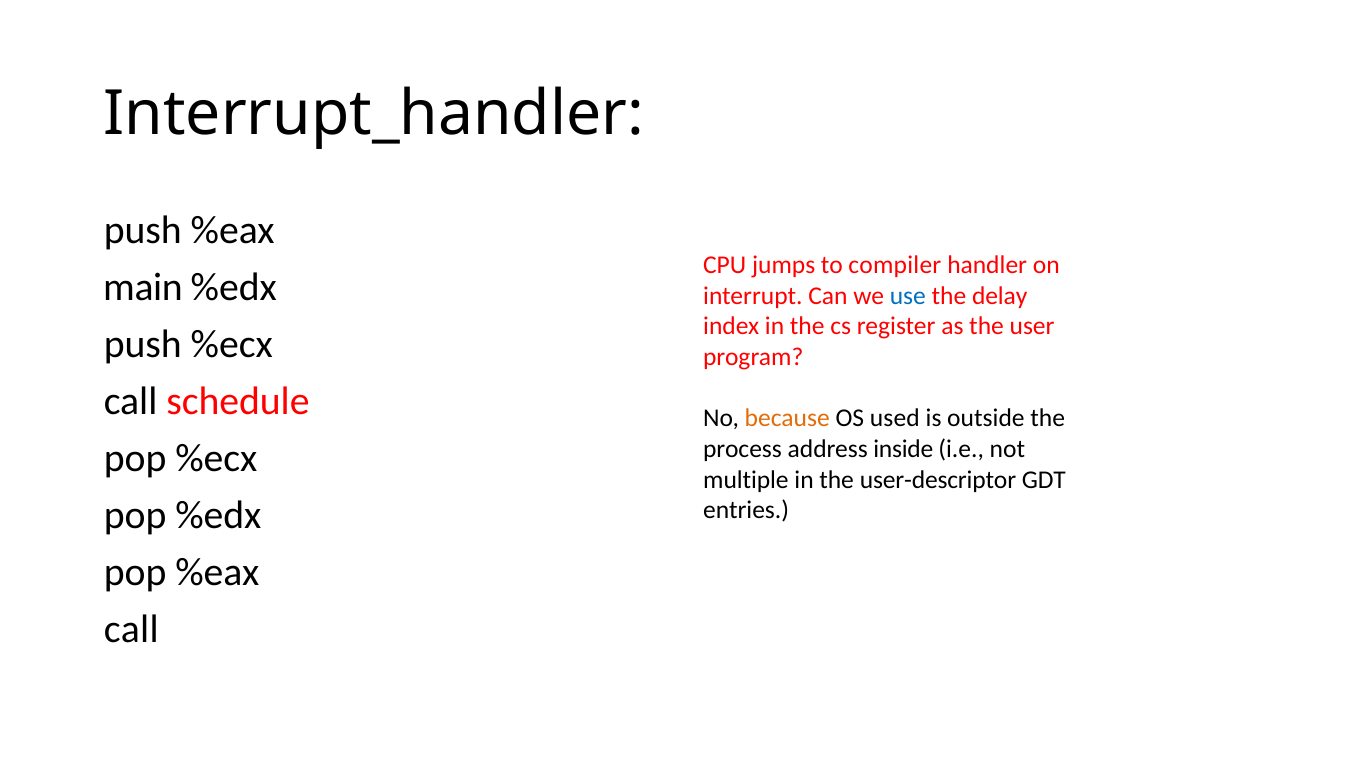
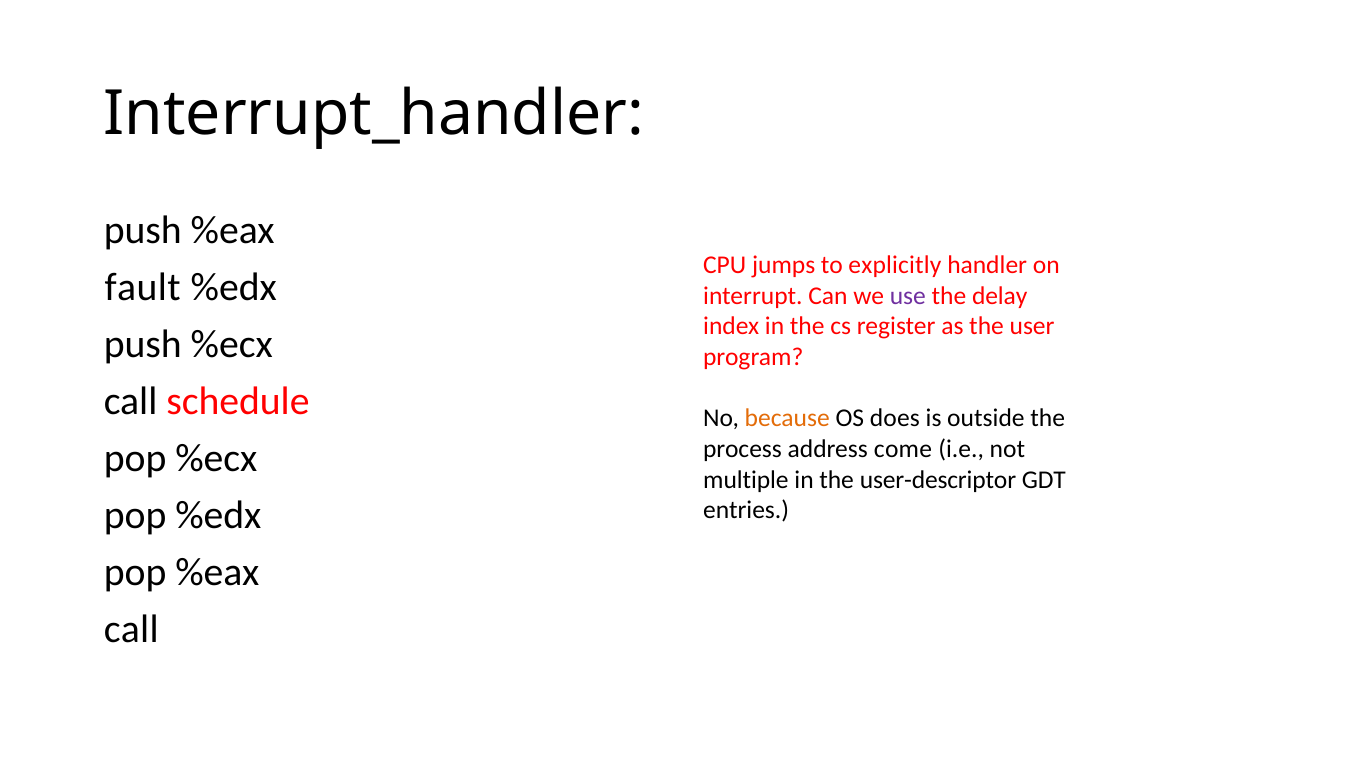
compiler: compiler -> explicitly (895, 265)
main: main -> fault (143, 287)
use colour: blue -> purple (908, 296)
used: used -> does (895, 419)
inside: inside -> come (903, 449)
